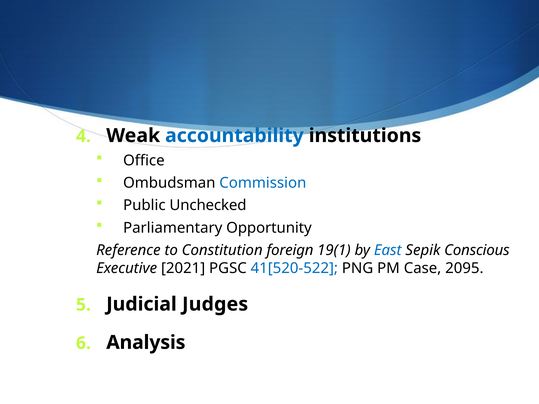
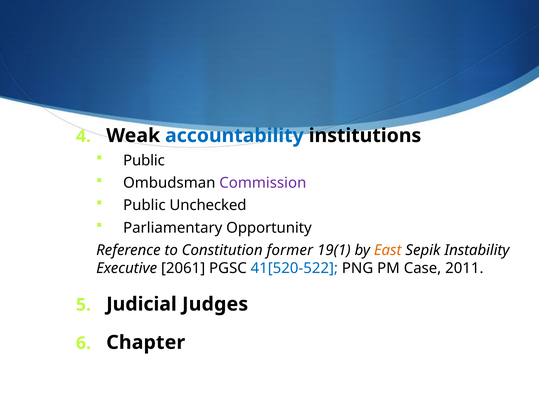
Office: Office -> Public (144, 161)
Commission colour: blue -> purple (263, 183)
foreign: foreign -> former (290, 250)
East colour: blue -> orange (388, 250)
Conscious: Conscious -> Instability (477, 250)
2021: 2021 -> 2061 (183, 268)
2095: 2095 -> 2011 (464, 268)
Analysis: Analysis -> Chapter (146, 343)
